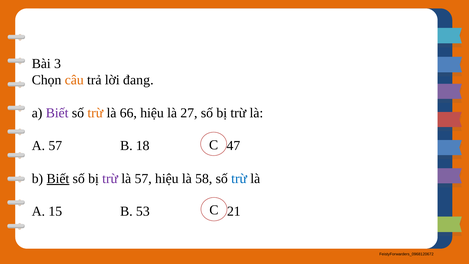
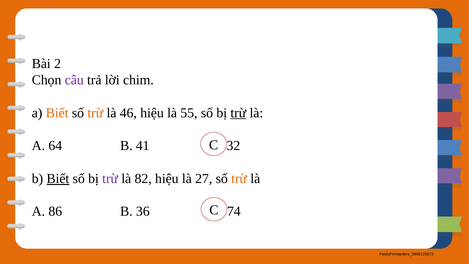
3: 3 -> 2 (58, 63)
câu colour: orange -> purple (74, 80)
đang: đang -> chim (138, 80)
Biết colour: purple -> orange (57, 113)
66: 66 -> 46 (128, 113)
27: 27 -> 55 (189, 113)
trừ underline: none -> present (238, 113)
A 57: 57 -> 64 (55, 146)
18: 18 -> 41 (143, 146)
47: 47 -> 32 (233, 146)
là 57: 57 -> 82 (143, 178)
58: 58 -> 27 (204, 178)
trừ colour: blue -> orange (239, 178)
15: 15 -> 86 (55, 211)
53: 53 -> 36 (143, 211)
21: 21 -> 74 (234, 211)
